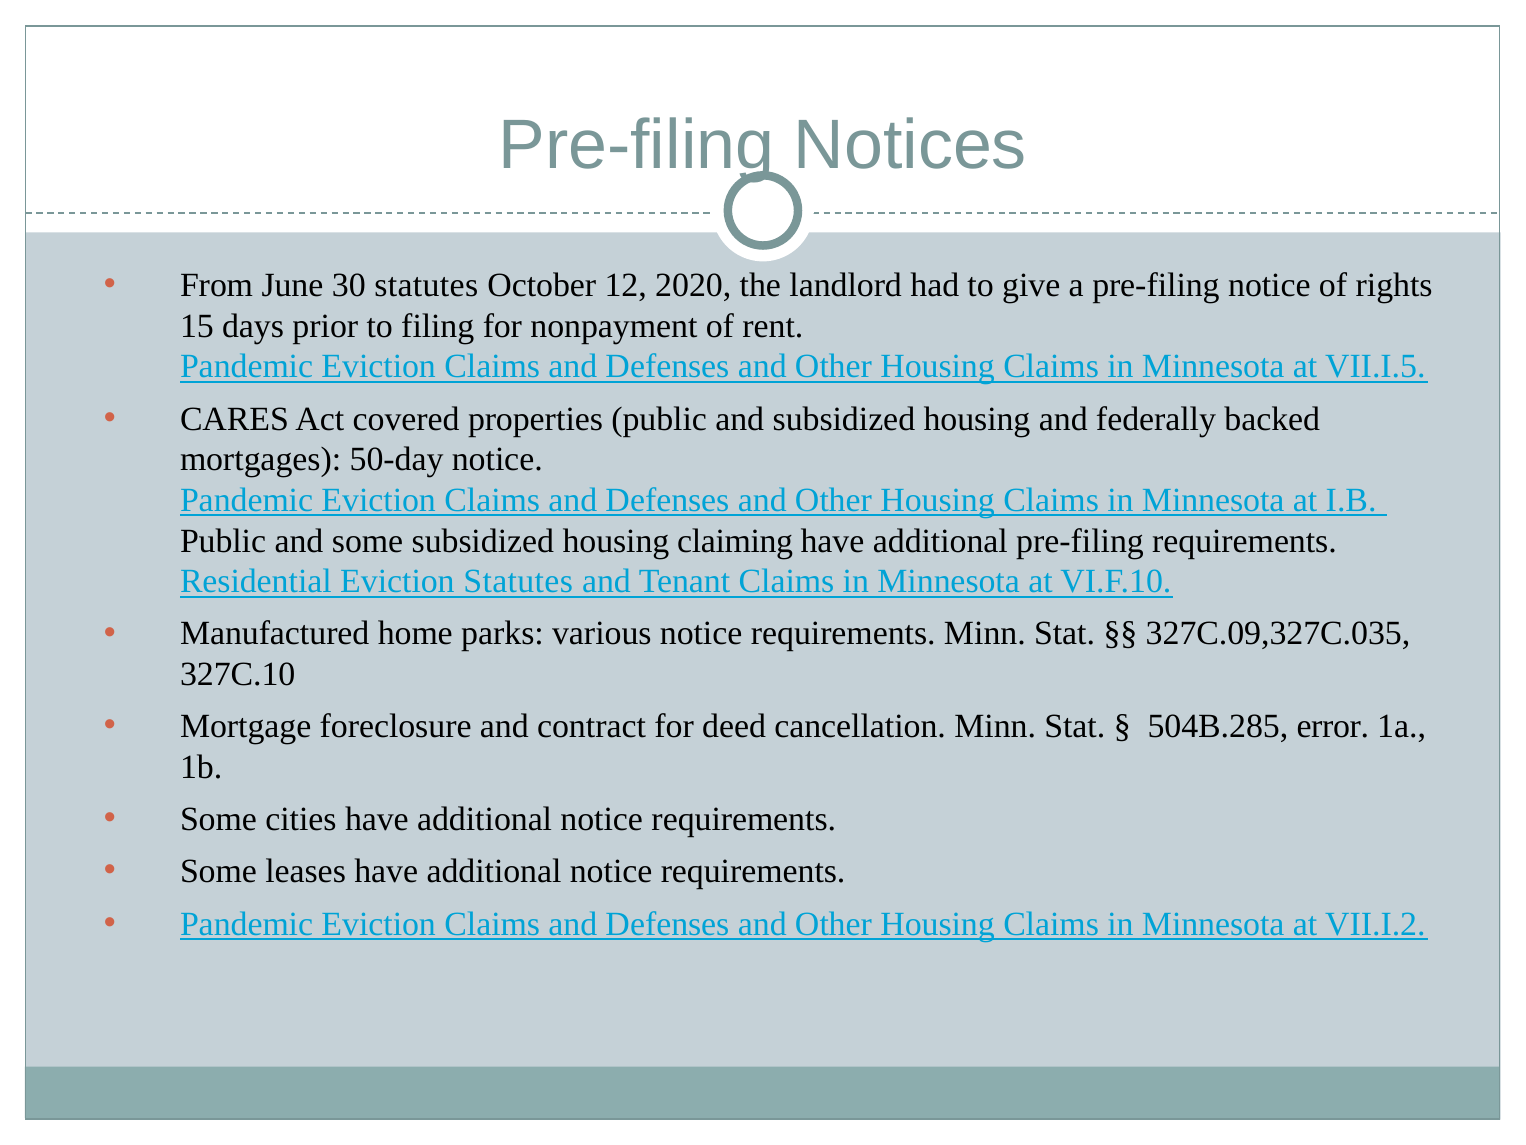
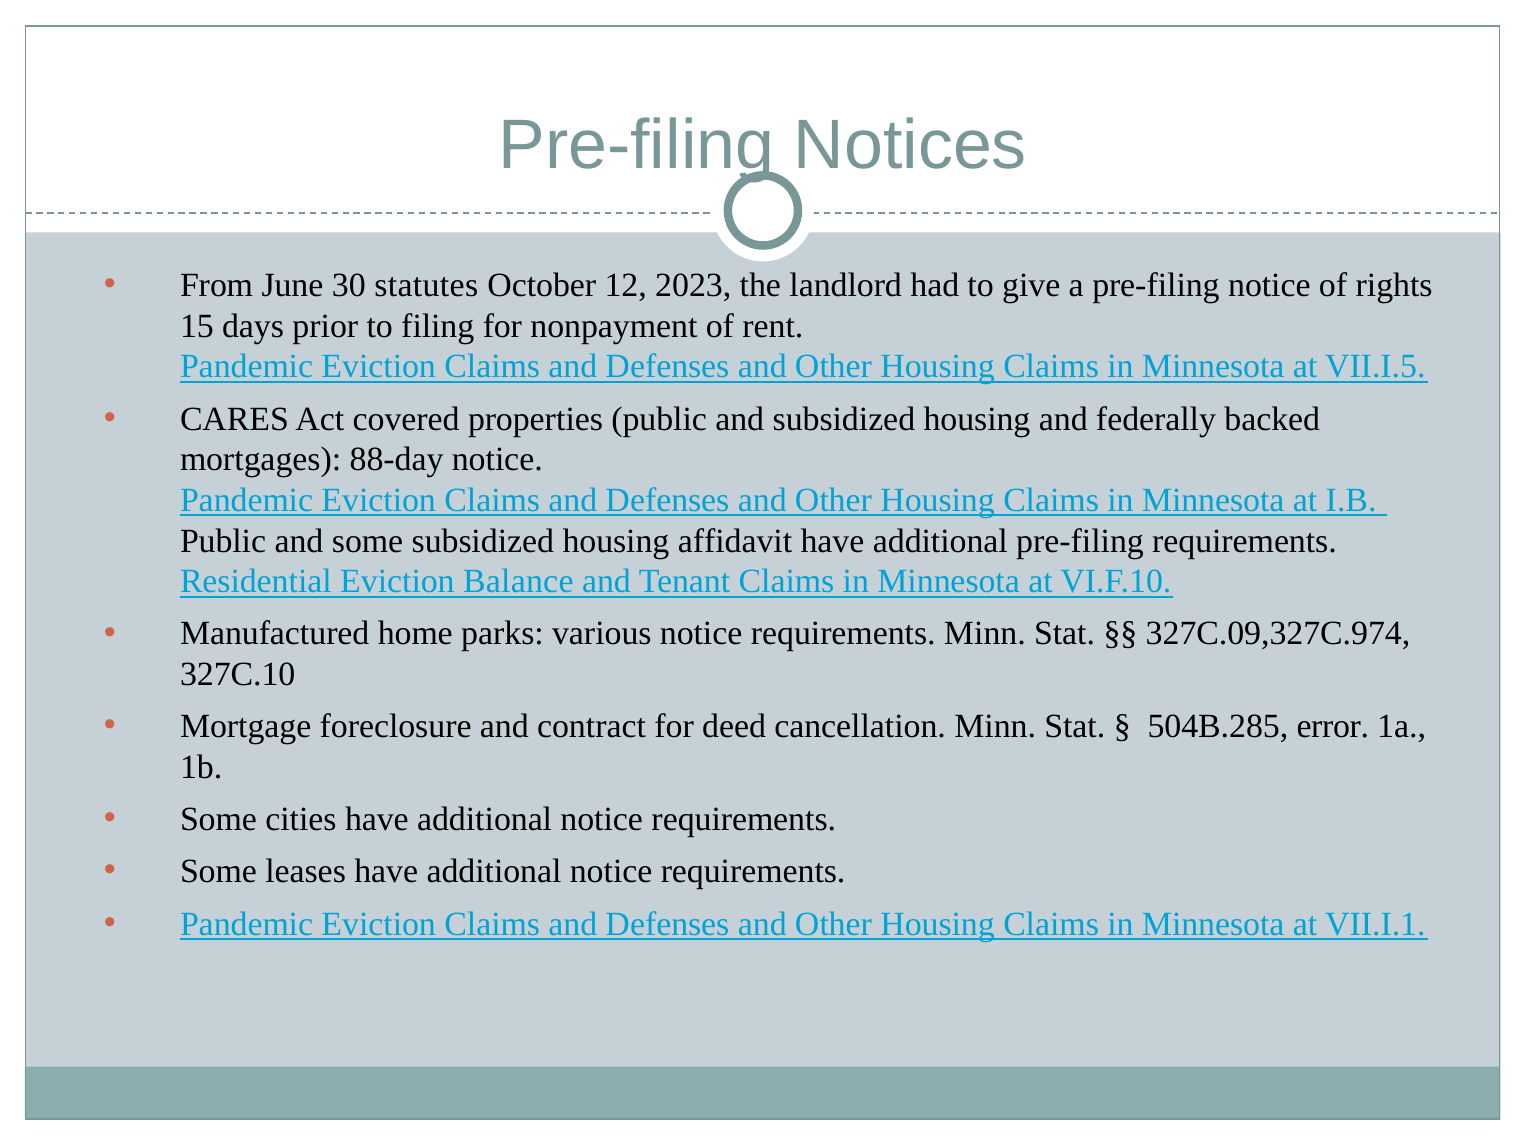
2020: 2020 -> 2023 (693, 285)
50-day: 50-day -> 88-day (397, 459)
claiming: claiming -> affidavit (735, 541)
Eviction Statutes: Statutes -> Balance (518, 581)
327C.09,327C.035: 327C.09,327C.035 -> 327C.09,327C.974 (1278, 634)
VII.I.2: VII.I.2 -> VII.I.1 (1375, 923)
